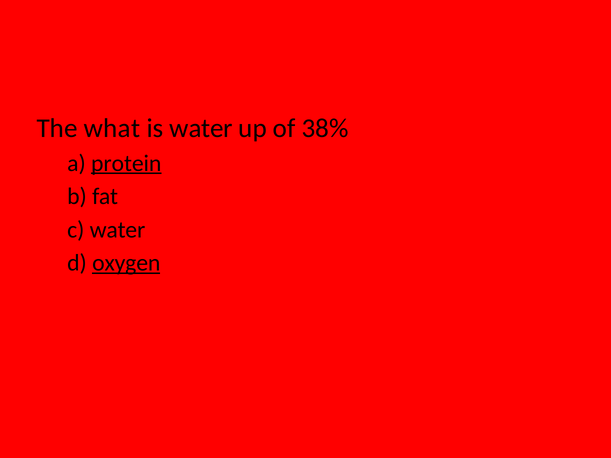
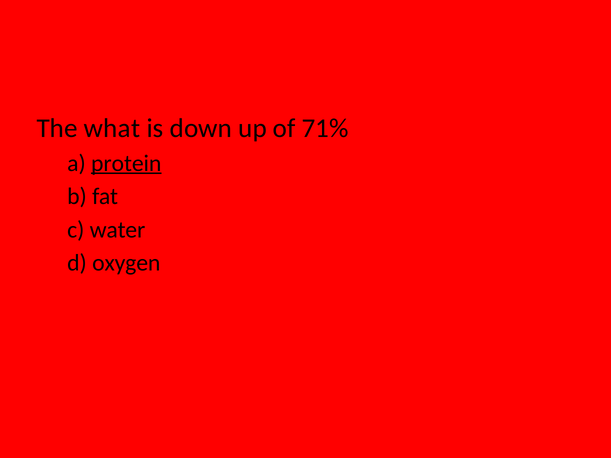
is water: water -> down (201, 128)
38%: 38% -> 71% (325, 128)
oxygen underline: present -> none (126, 263)
